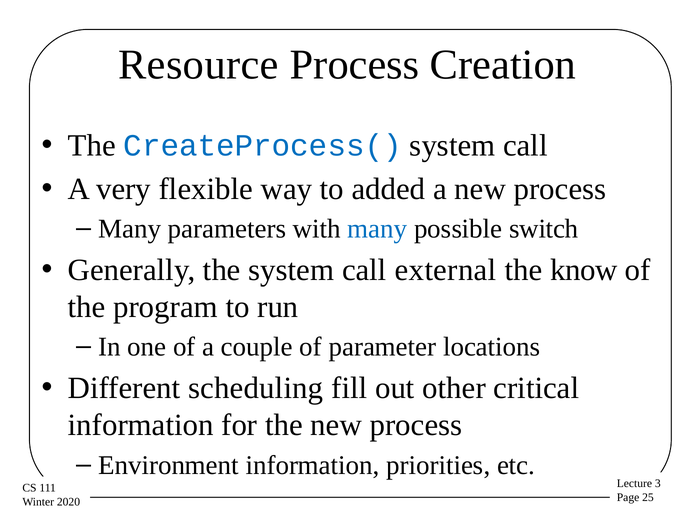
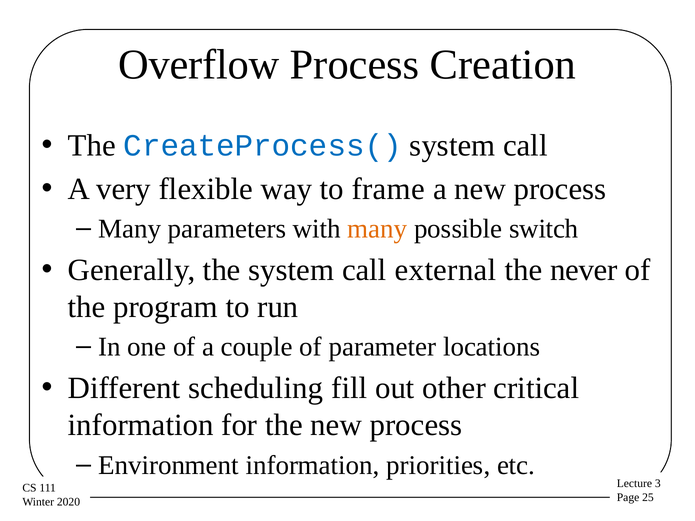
Resource: Resource -> Overflow (199, 65)
added: added -> frame (388, 189)
many colour: blue -> orange (377, 229)
know: know -> never (584, 270)
